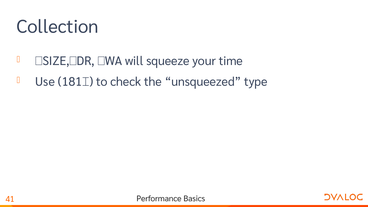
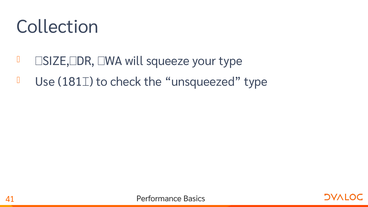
your time: time -> type (231, 61)
